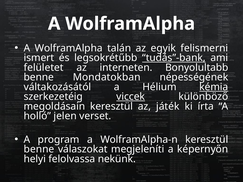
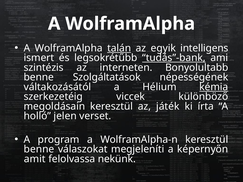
talán underline: none -> present (119, 48)
felismerni: felismerni -> intelligens (204, 48)
felületet: felületet -> szintézis (44, 68)
Mondatokban: Mondatokban -> Szolgáltatások (107, 77)
viccek underline: present -> none (131, 97)
helyi: helyi -> amit (35, 159)
